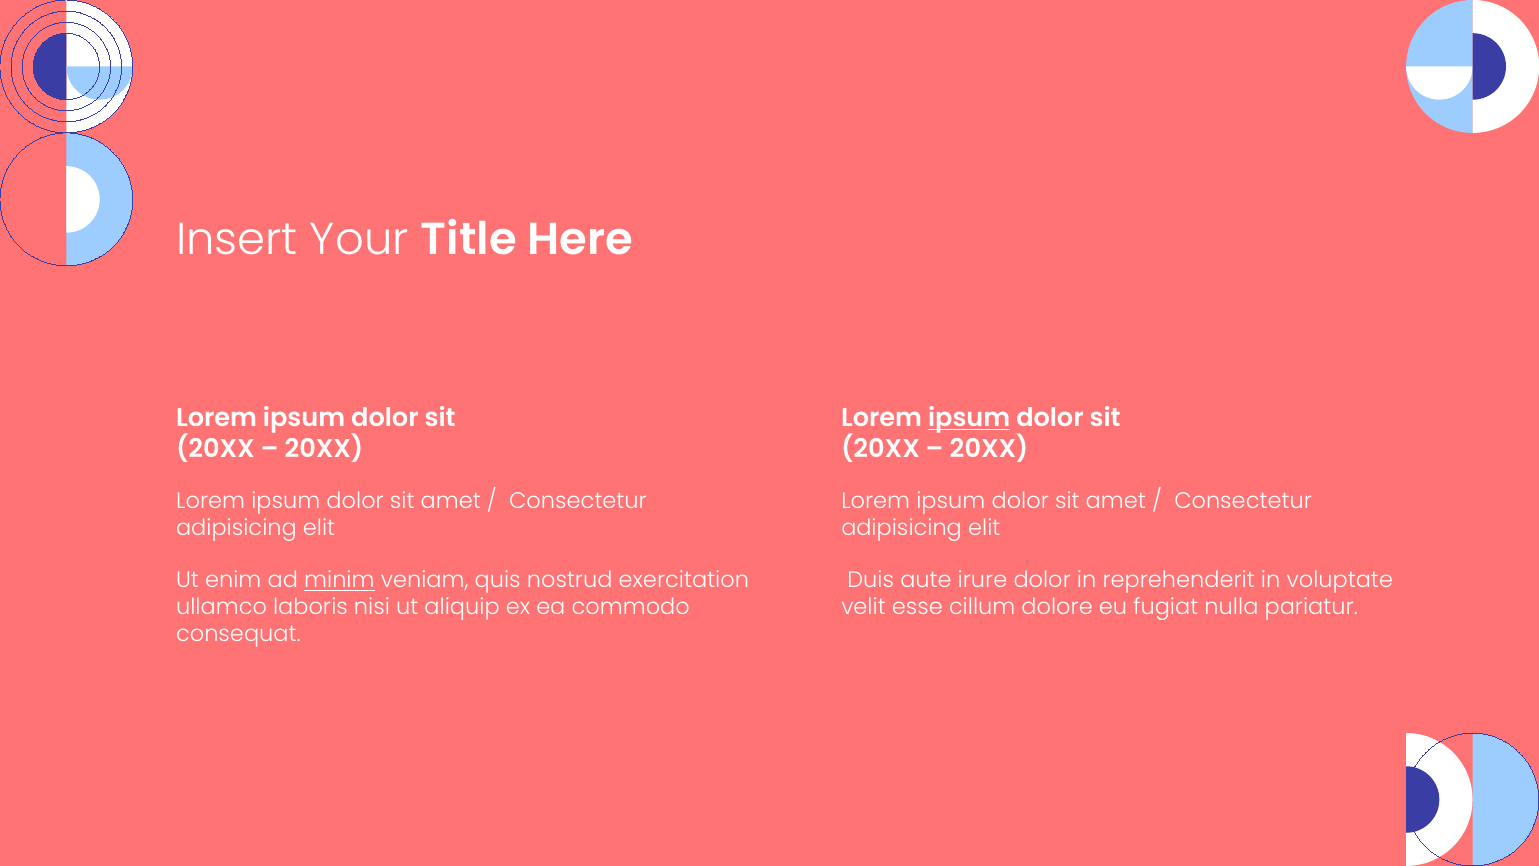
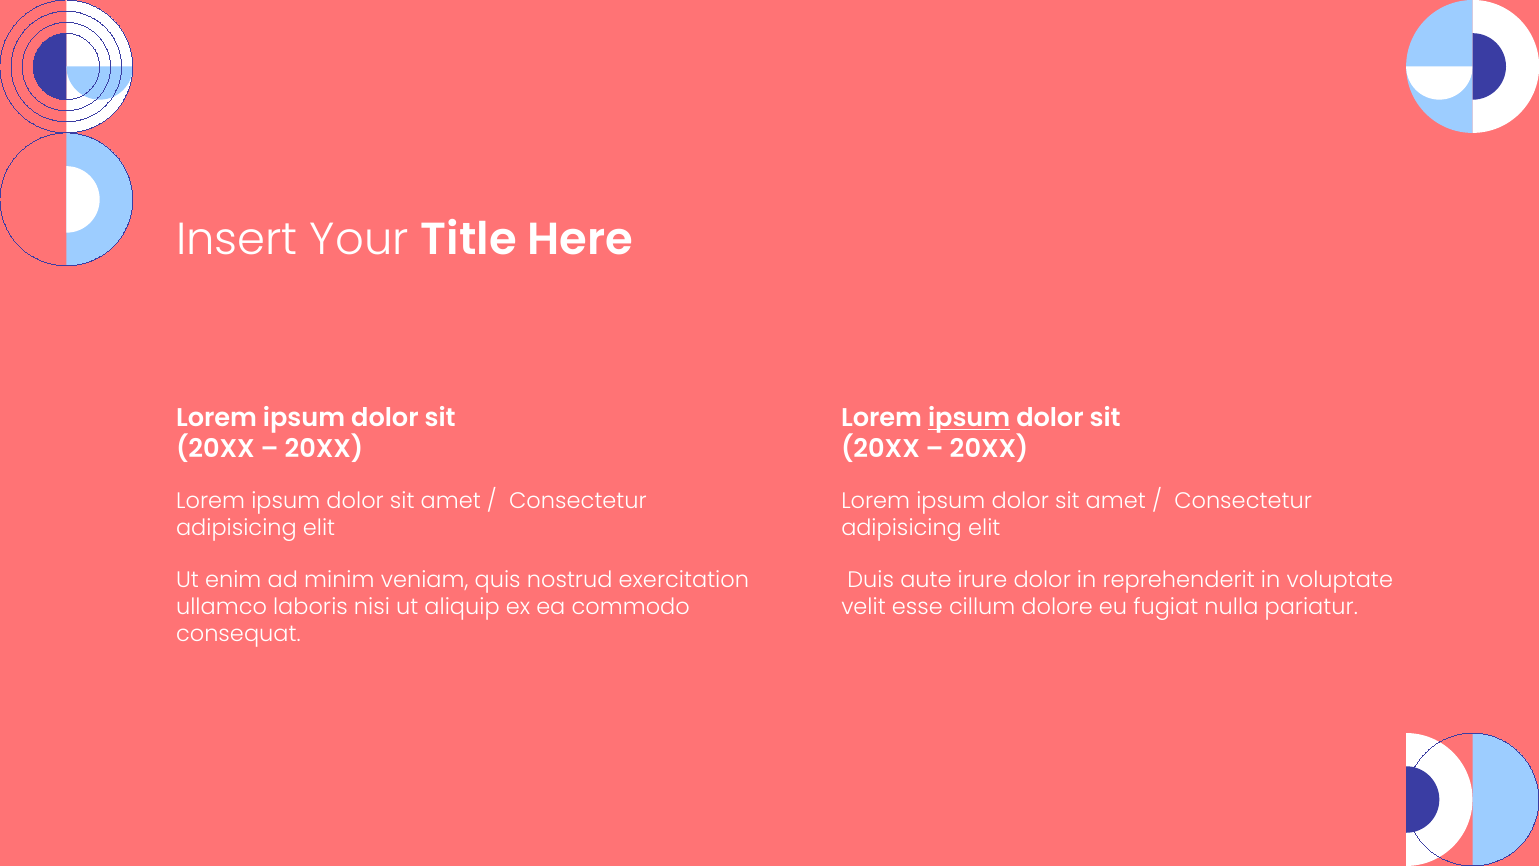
minim underline: present -> none (339, 580)
